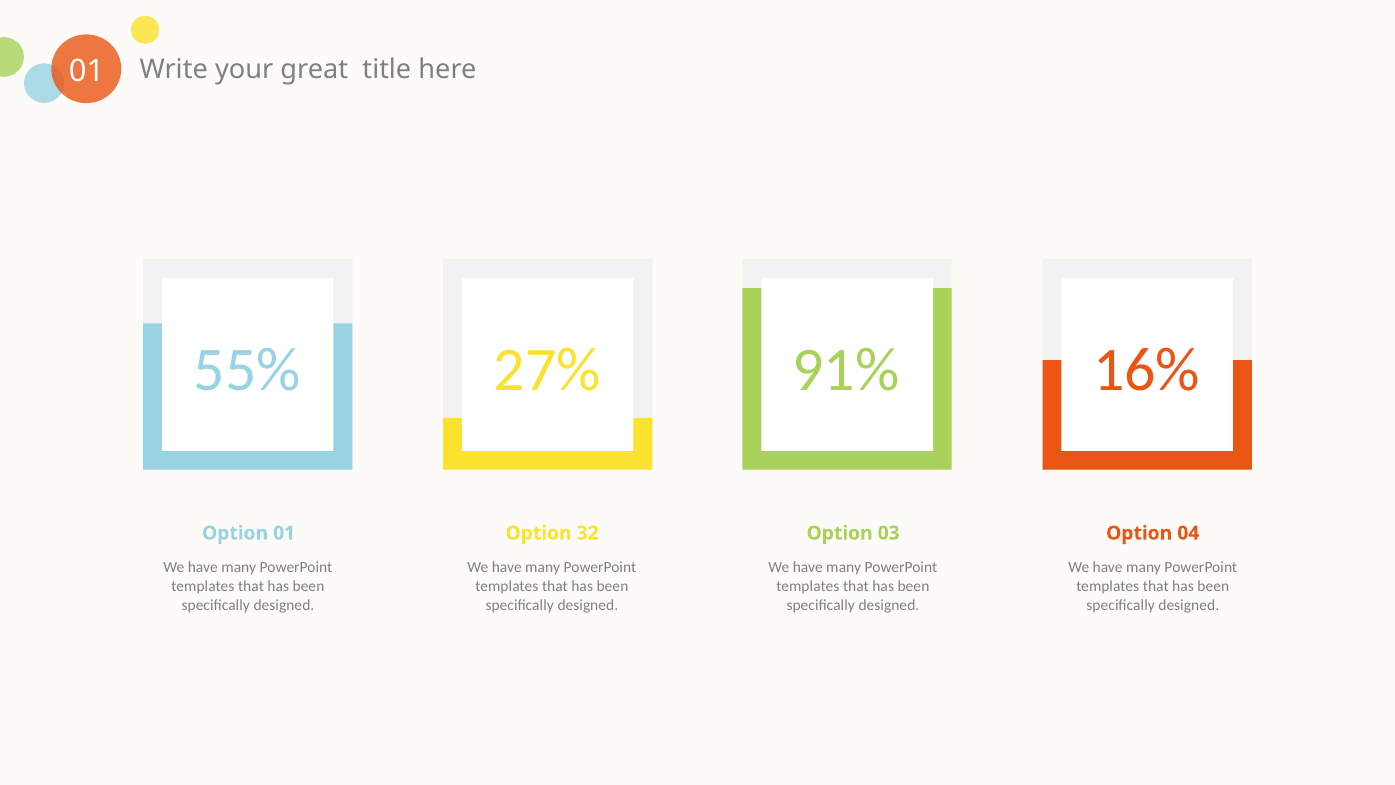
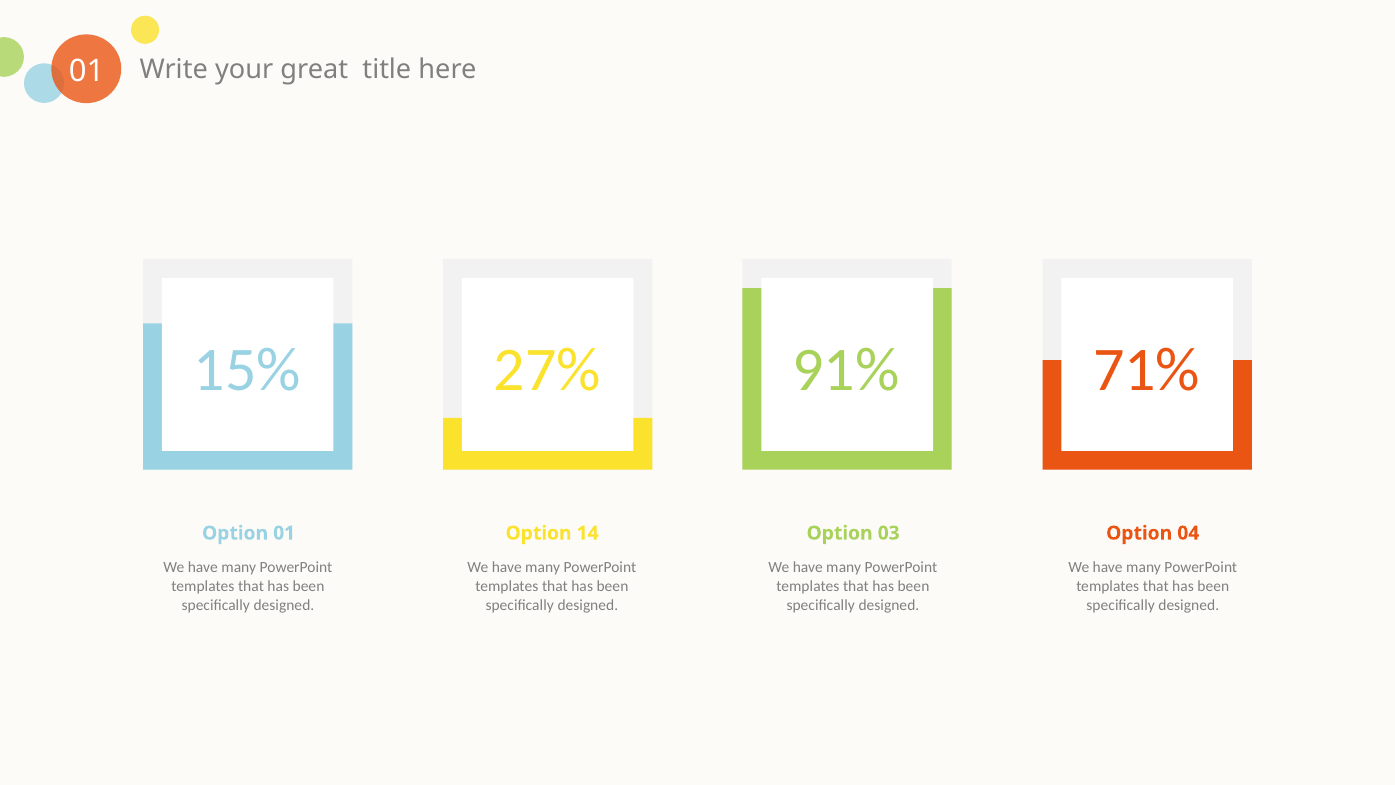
55%: 55% -> 15% (247, 369)
16%: 16% -> 71% (1147, 369)
32: 32 -> 14 (588, 533)
